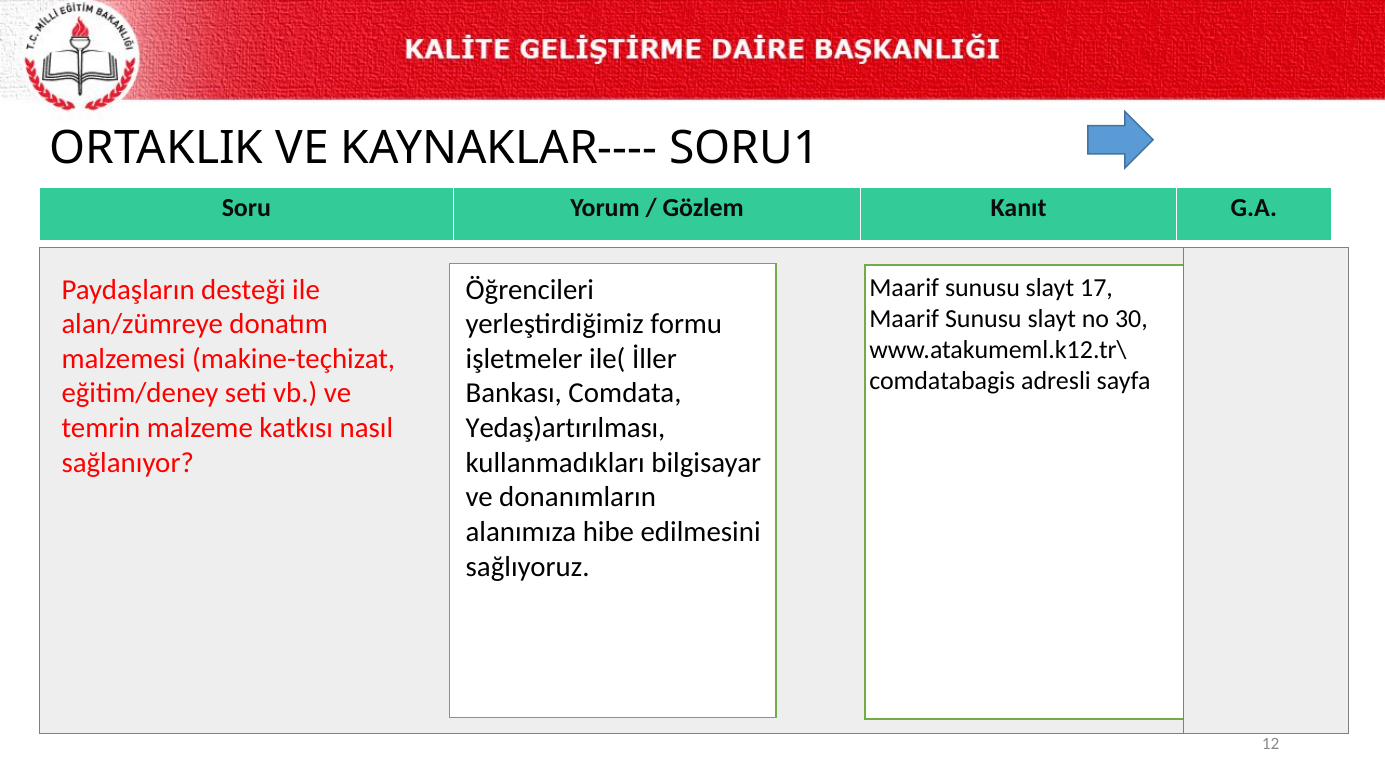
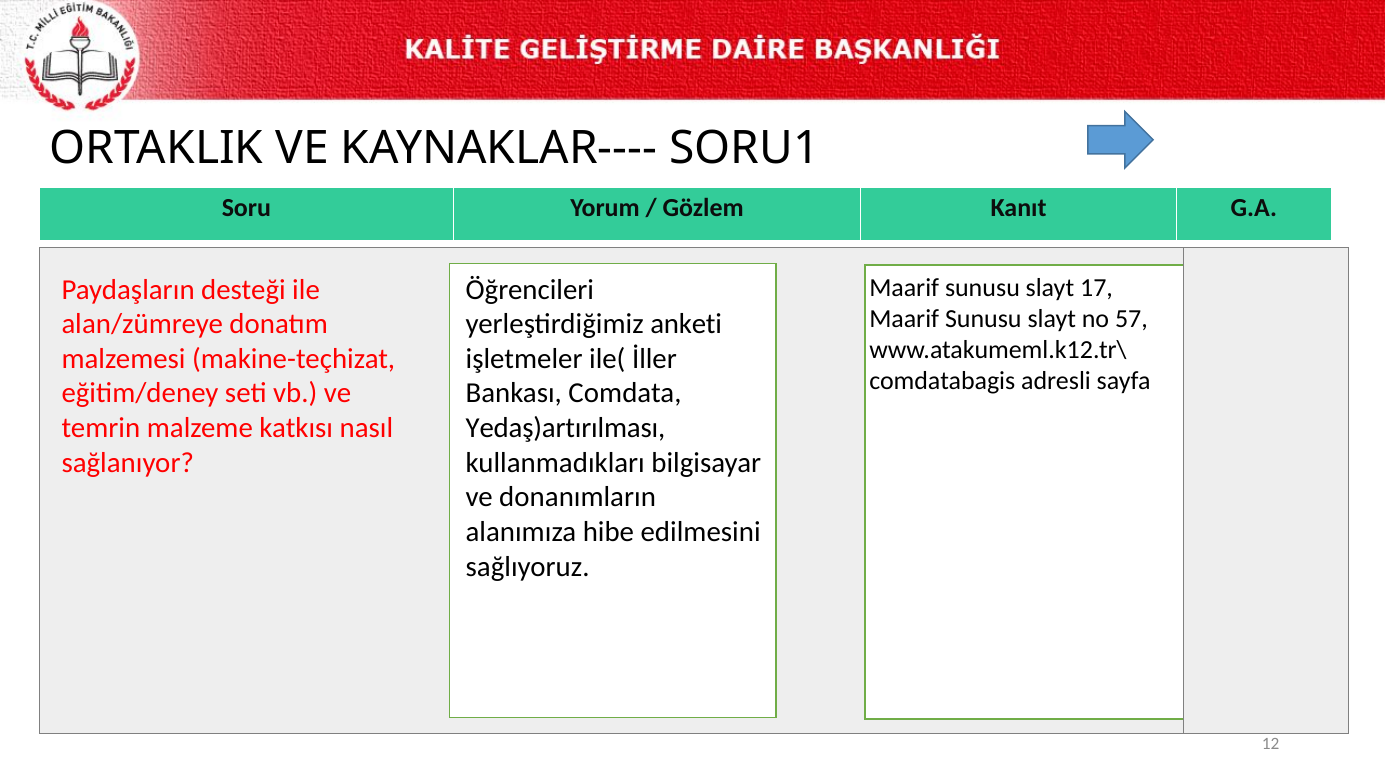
30: 30 -> 57 (1131, 319)
formu: formu -> anketi (686, 324)
